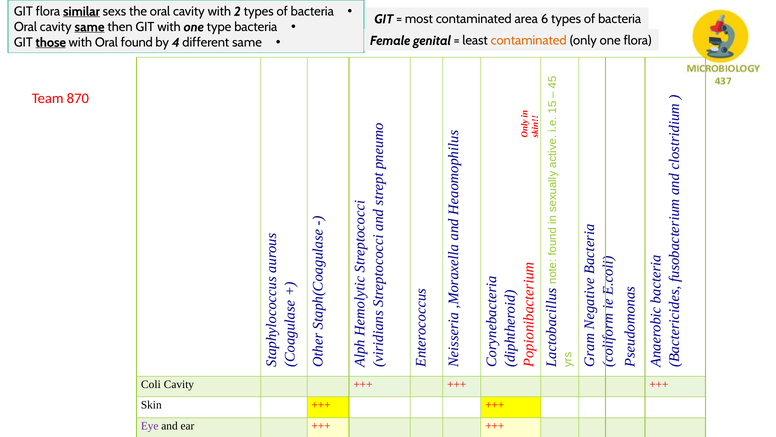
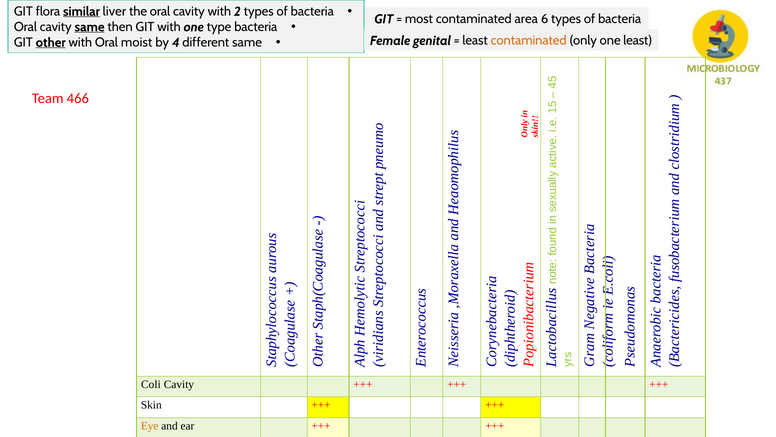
sexs: sexs -> liver (114, 11)
one flora: flora -> least (638, 41)
those: those -> other (51, 43)
found: found -> moist (137, 43)
870: 870 -> 466 (78, 98)
Eye colour: purple -> orange (150, 425)
